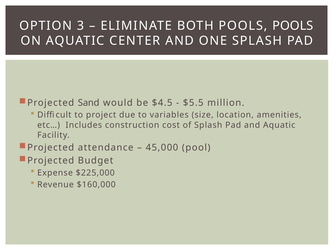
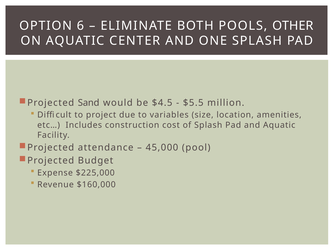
3: 3 -> 6 (81, 26)
POOLS POOLS: POOLS -> OTHER (293, 26)
